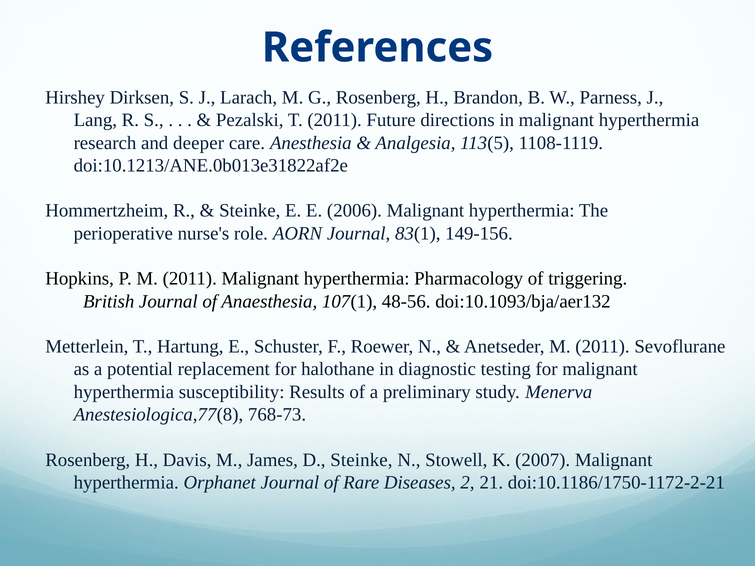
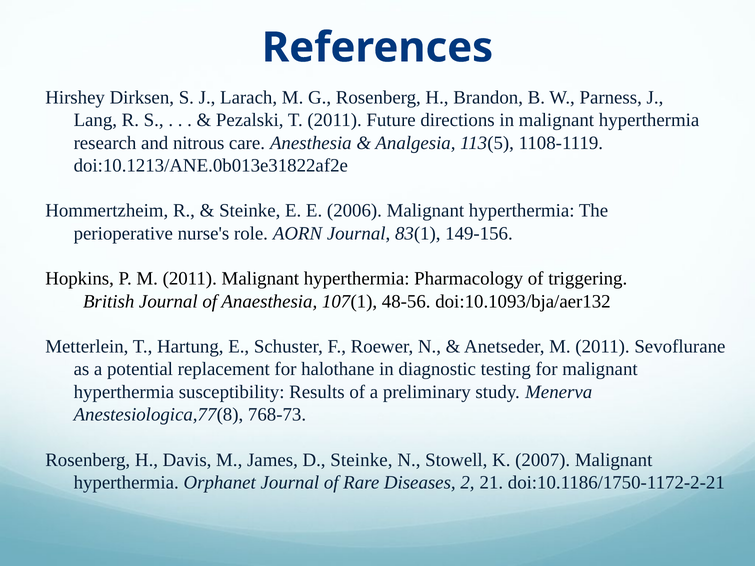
deeper: deeper -> nitrous (199, 143)
